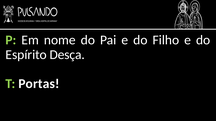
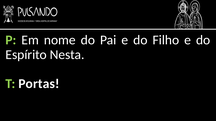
Desça: Desça -> Nesta (67, 55)
